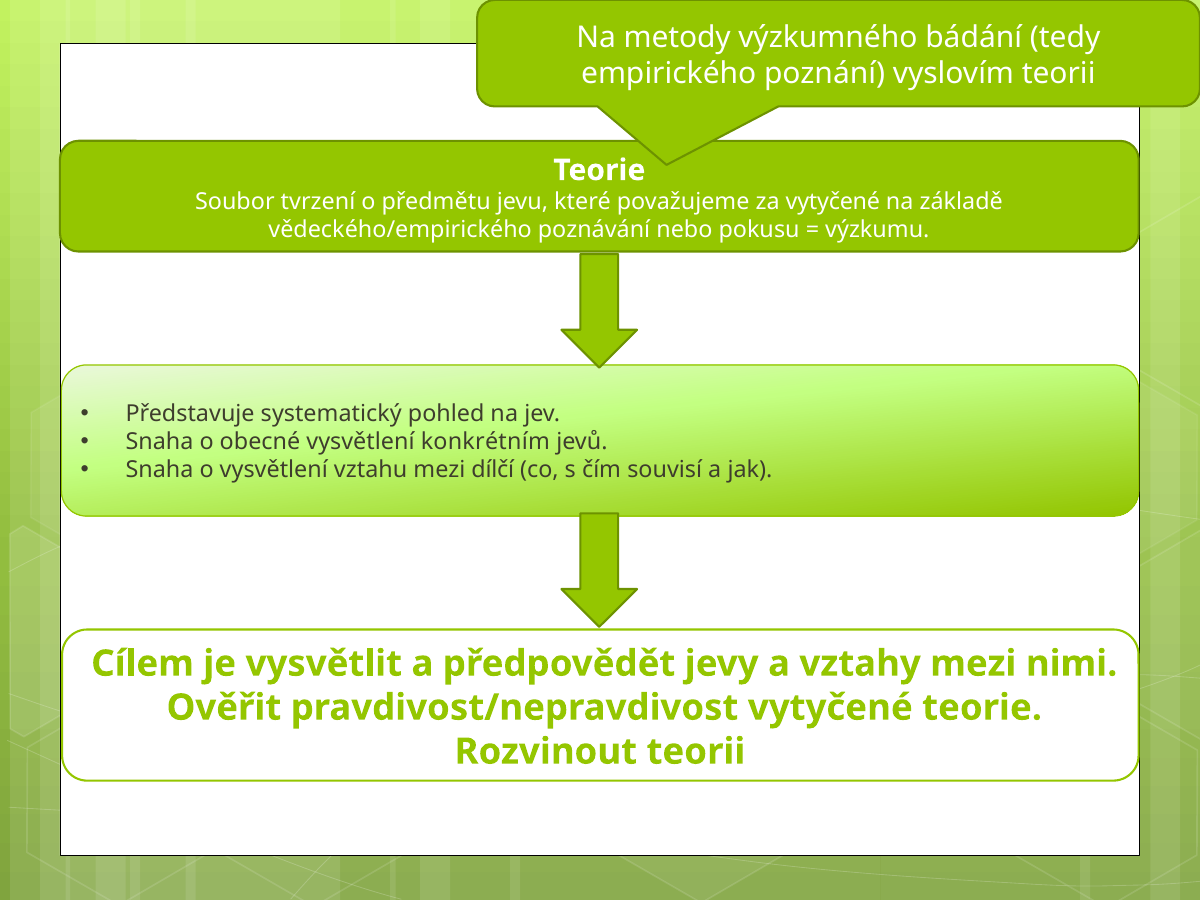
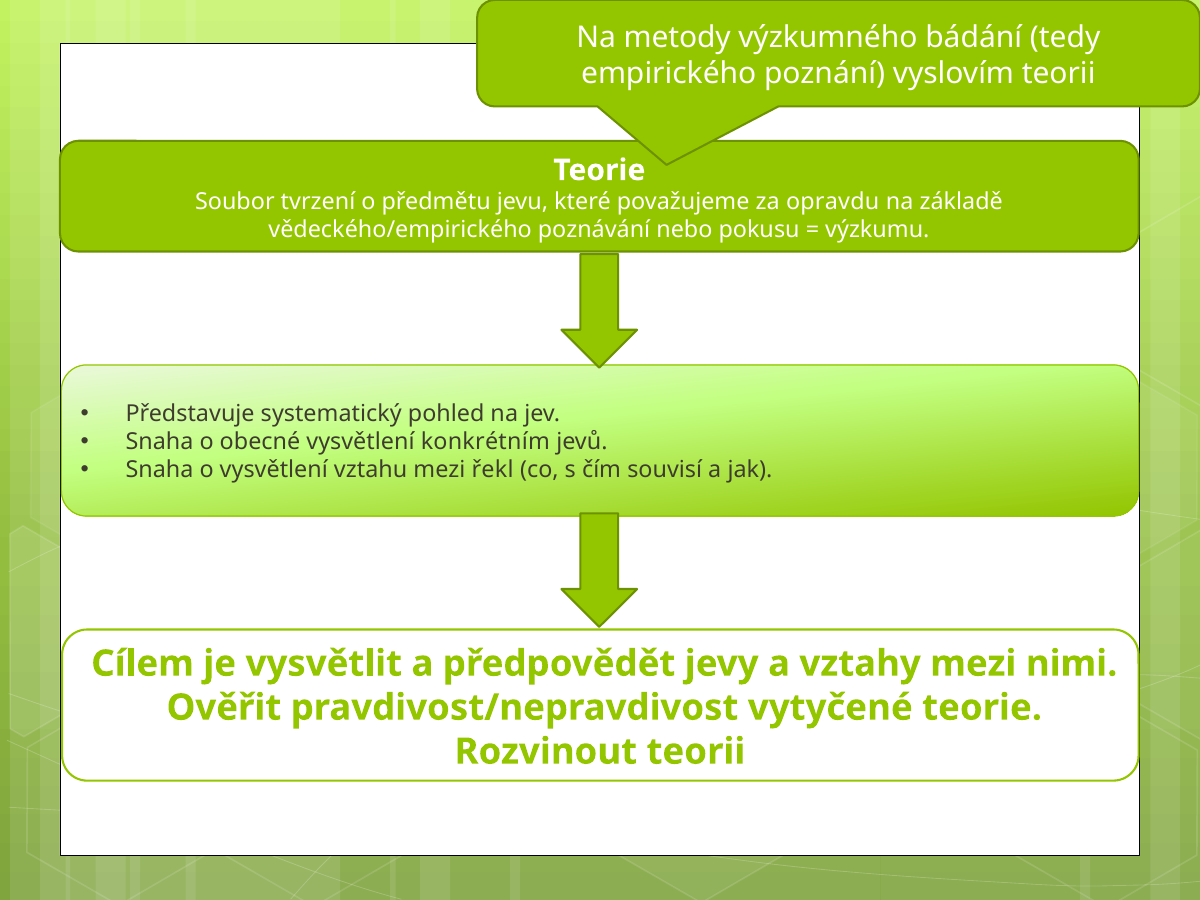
za vytyčené: vytyčené -> opravdu (833, 202)
dílčí: dílčí -> řekl (493, 470)
